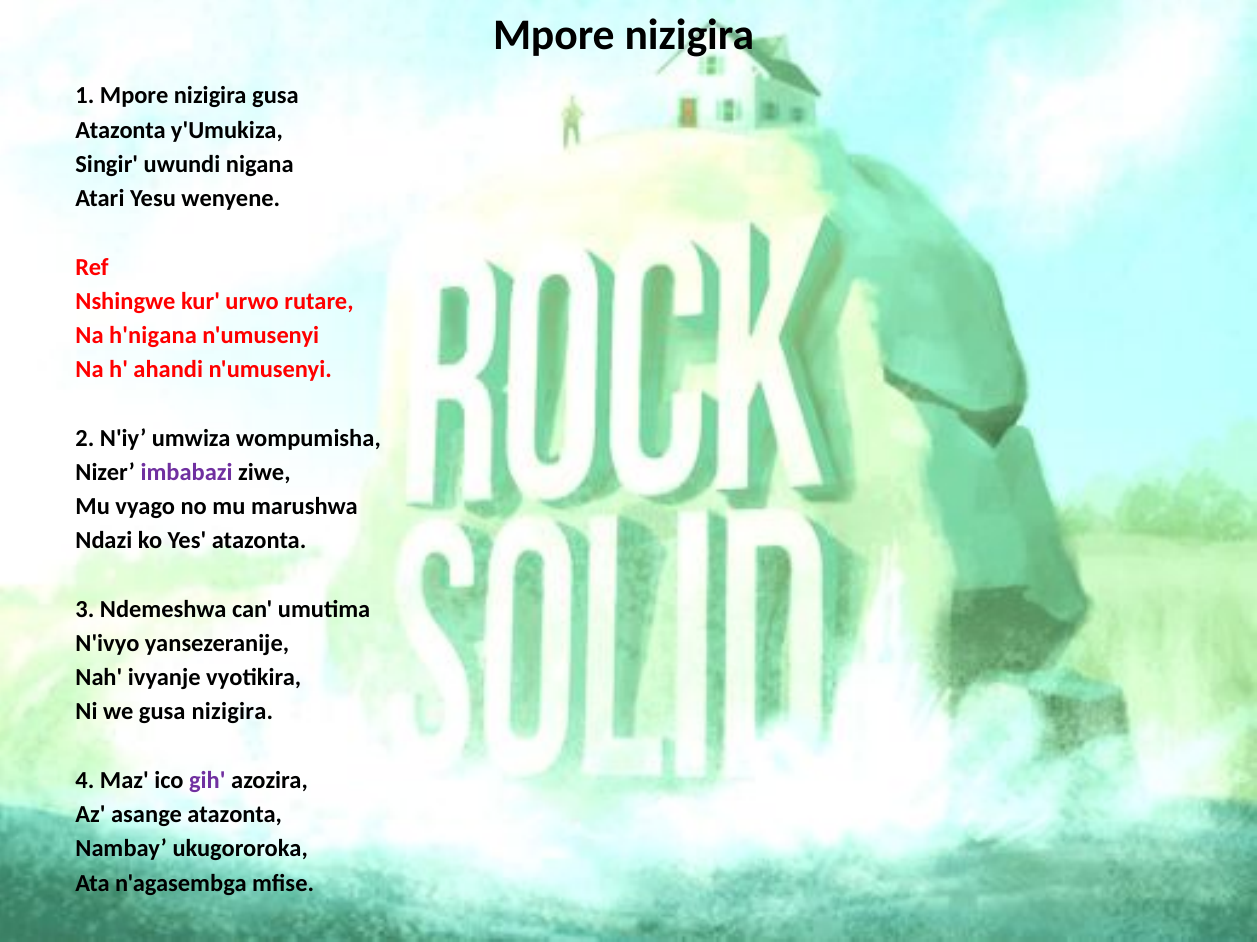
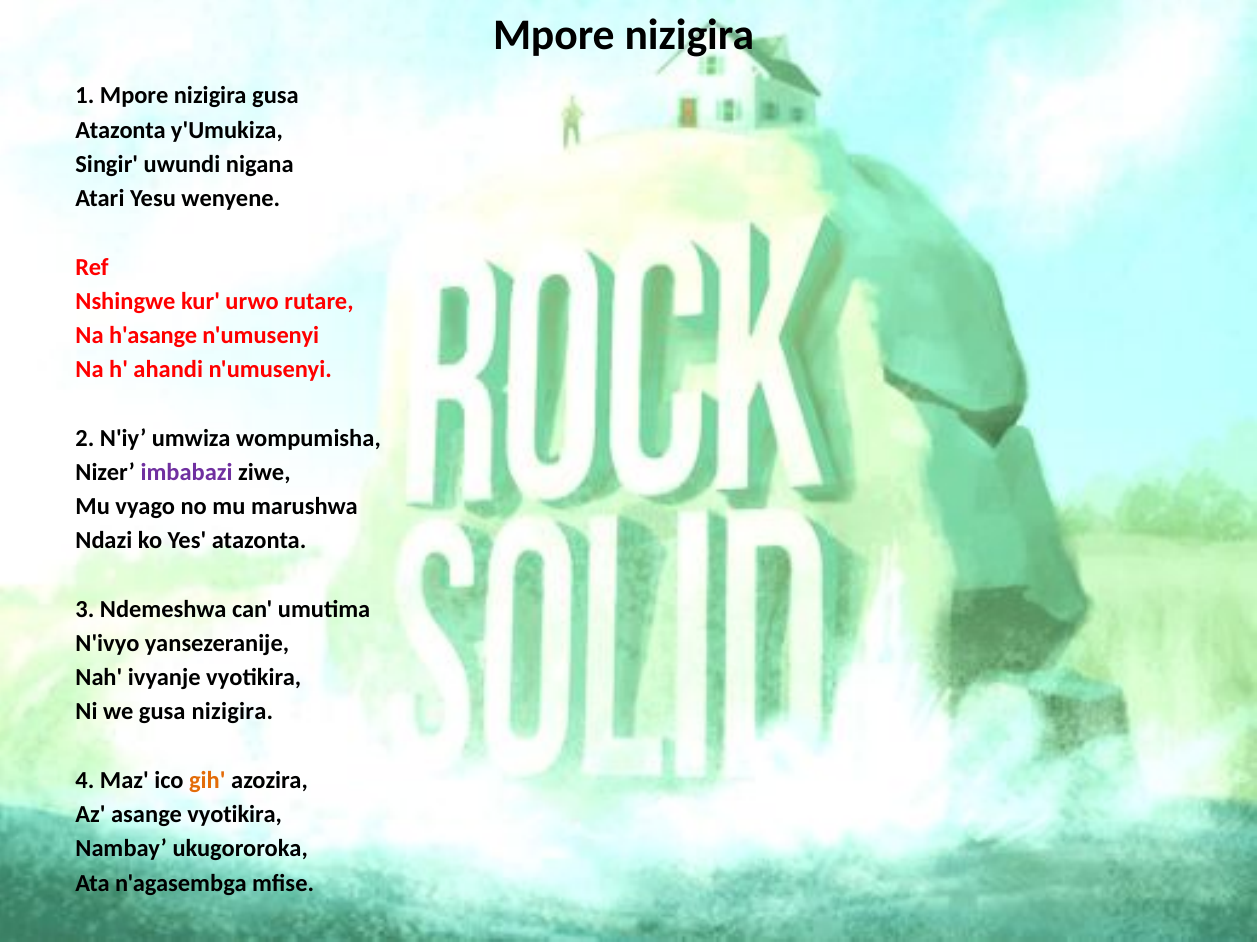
h'nigana: h'nigana -> h'asange (153, 336)
gih colour: purple -> orange (207, 781)
asange atazonta: atazonta -> vyotikira (235, 815)
